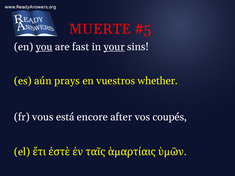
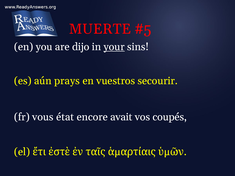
you underline: present -> none (44, 47)
fast: fast -> dijo (81, 47)
whether: whether -> secourir (158, 81)
está: está -> état (65, 117)
after: after -> avait (121, 117)
